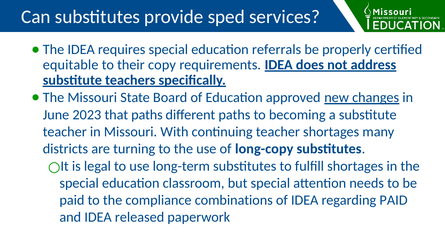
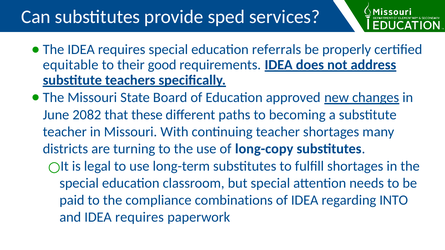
copy: copy -> good (162, 65)
2023: 2023 -> 2082 (87, 115)
that paths: paths -> these (147, 115)
regarding PAID: PAID -> INTO (394, 200)
and IDEA released: released -> requires (139, 217)
